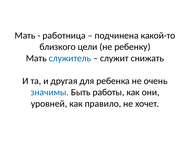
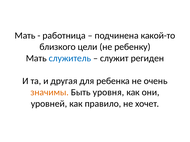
снижать: снижать -> региден (147, 58)
значимы colour: blue -> orange (50, 93)
работы: работы -> уровня (108, 93)
